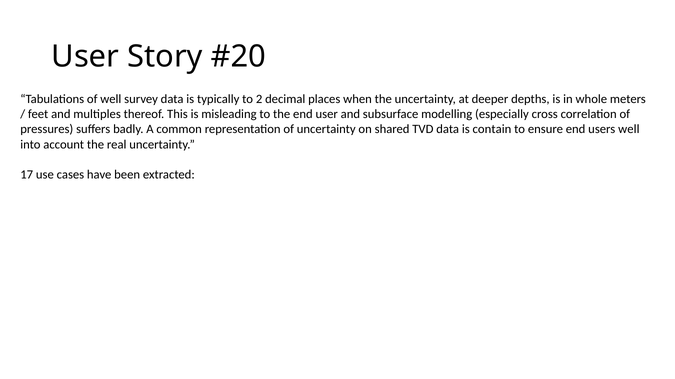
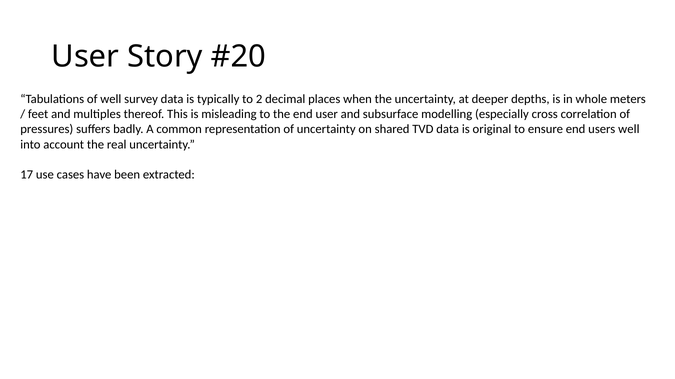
contain: contain -> original (492, 130)
